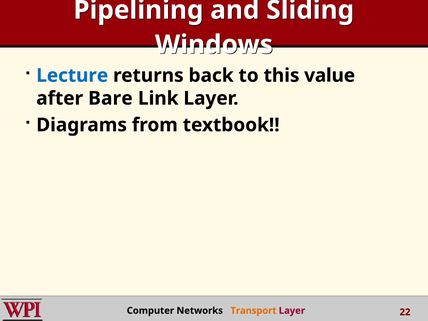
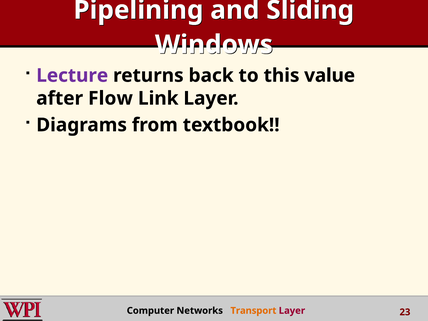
Lecture colour: blue -> purple (72, 76)
Bare: Bare -> Flow (110, 98)
22: 22 -> 23 (405, 312)
